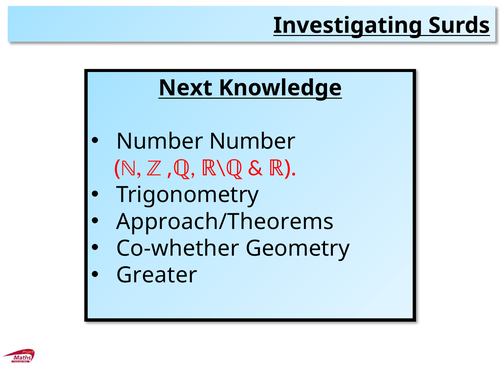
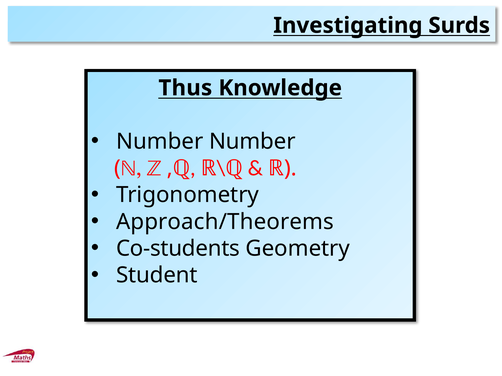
Next: Next -> Thus (185, 88)
Co-whether: Co-whether -> Co-students (178, 249)
Greater: Greater -> Student (157, 276)
